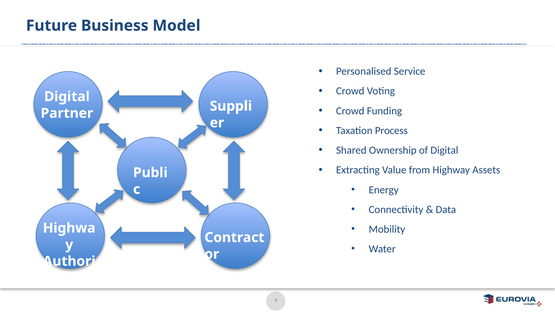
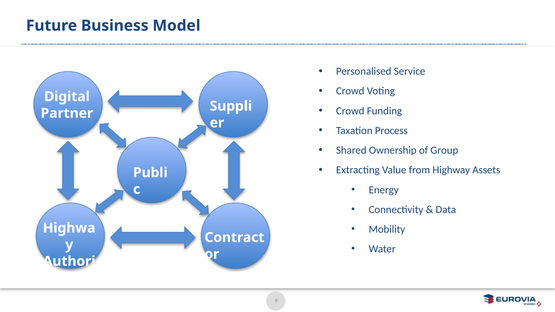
of Digital: Digital -> Group (444, 150)
